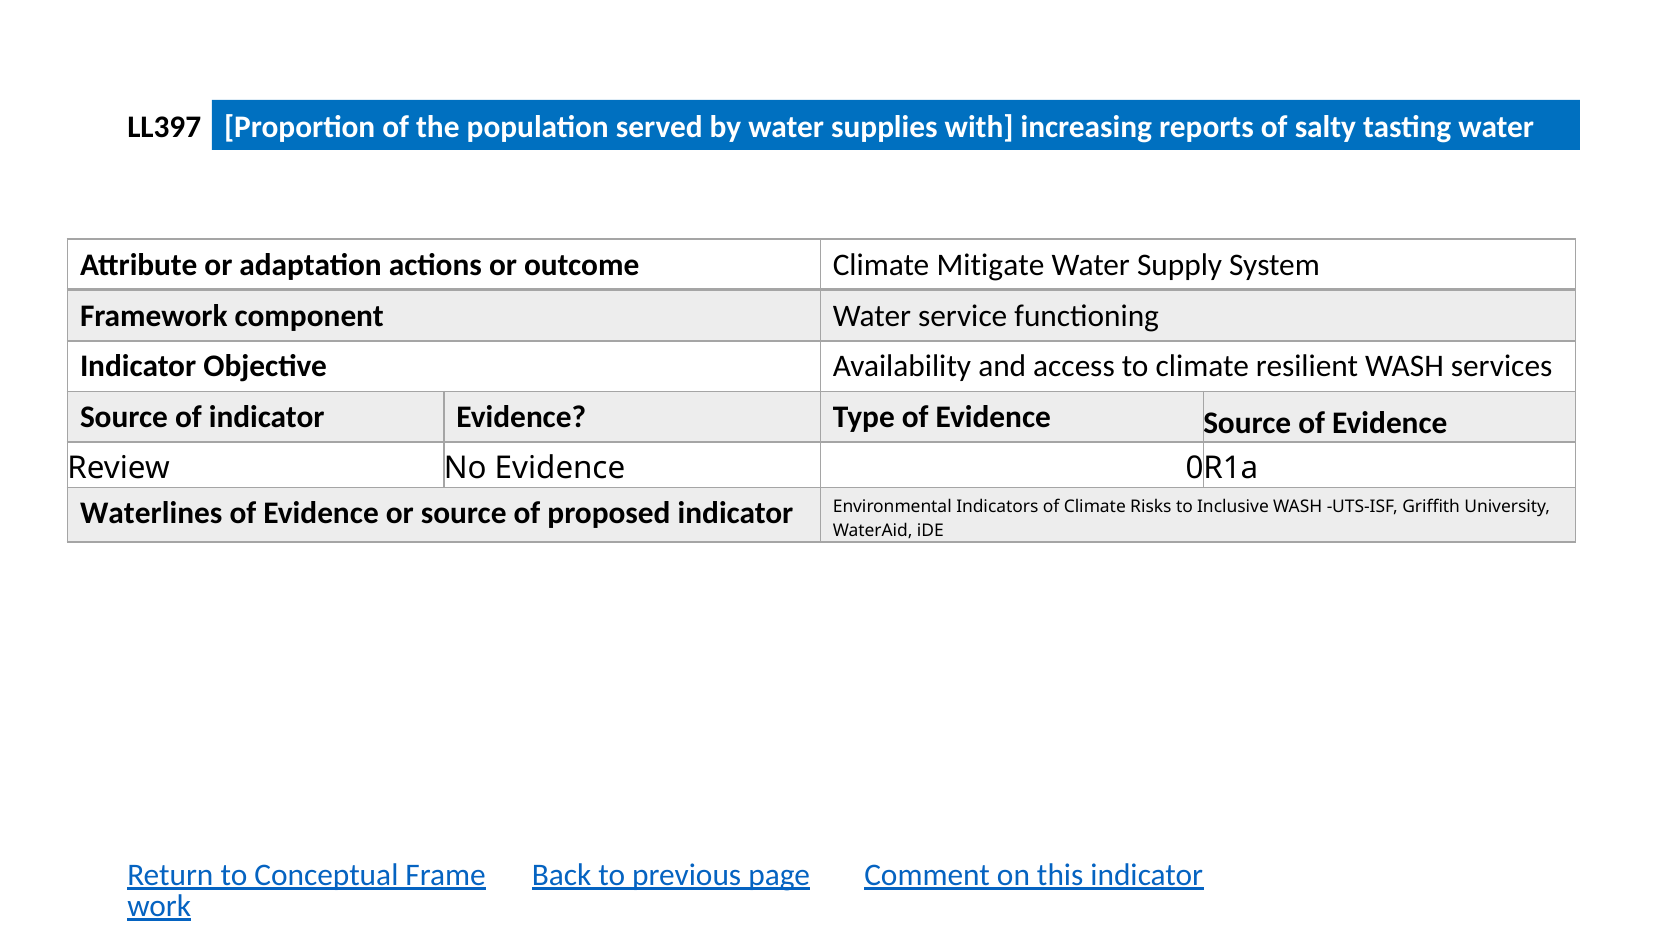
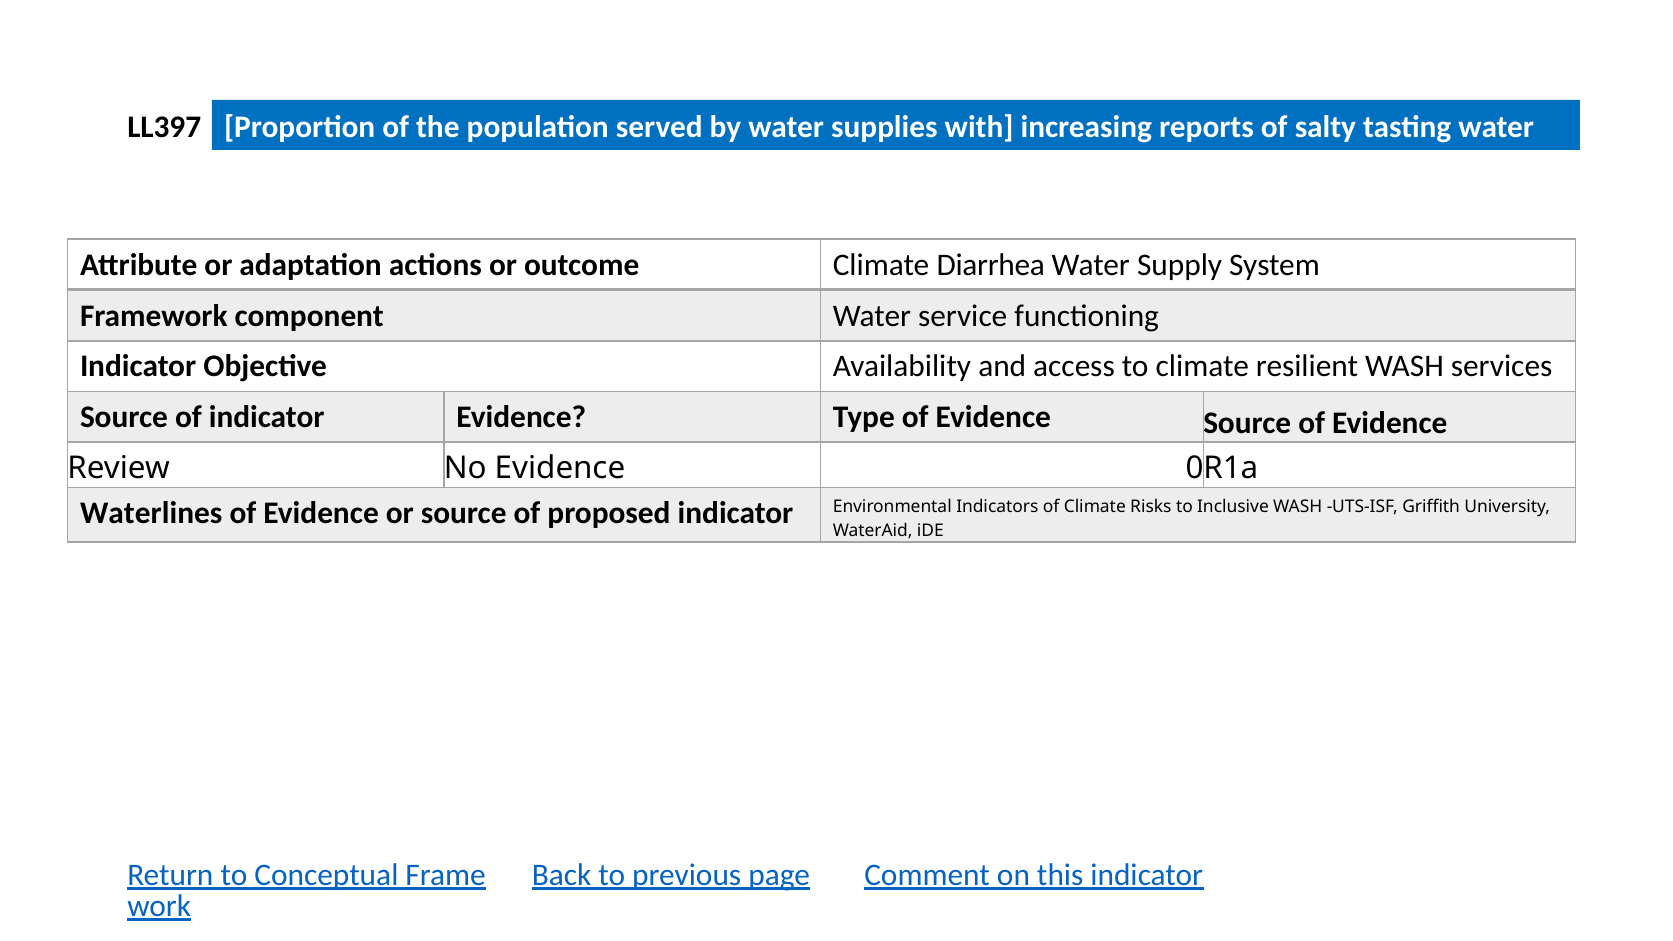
Mitigate: Mitigate -> Diarrhea (991, 265)
